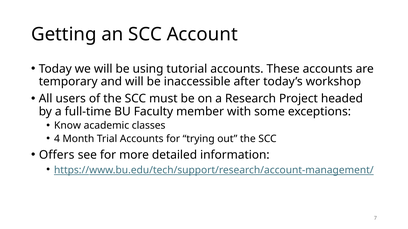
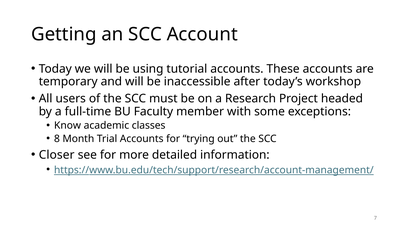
4: 4 -> 8 (57, 139)
Offers: Offers -> Closer (57, 155)
